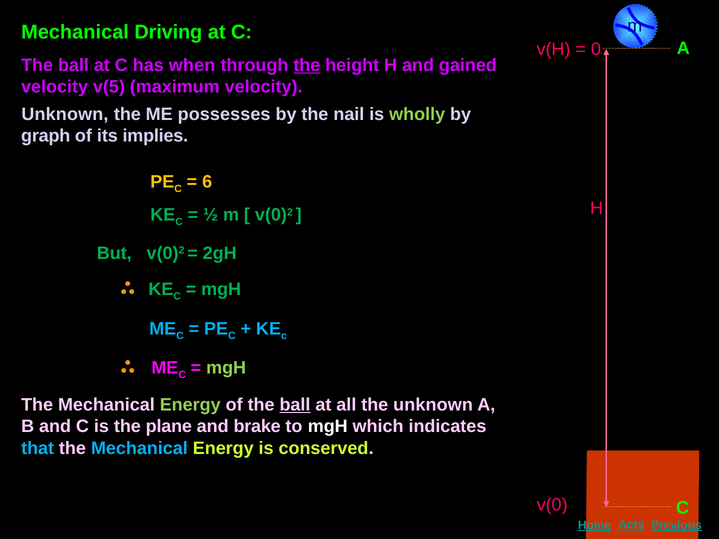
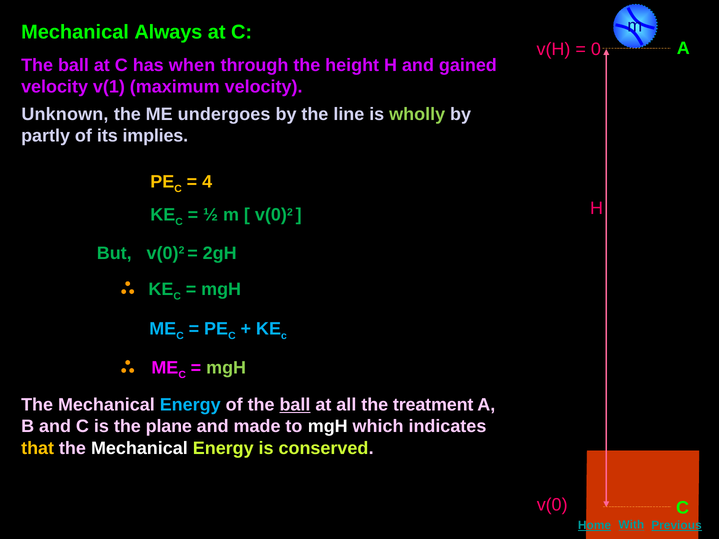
Driving: Driving -> Always (168, 32)
the underline: present -> none (307, 65)
v(5: v(5 -> v(1 (109, 87)
possesses: possesses -> undergoes (224, 114)
nail: nail -> line (349, 114)
graph: graph -> partly (46, 136)
6: 6 -> 4 (207, 182)
Energy colour: light green -> light blue (190, 405)
the unknown: unknown -> treatment (433, 405)
brake: brake -> made (257, 427)
that colour: light blue -> yellow (38, 448)
Mechanical colour: light blue -> white (139, 448)
Acts: Acts -> With (631, 525)
